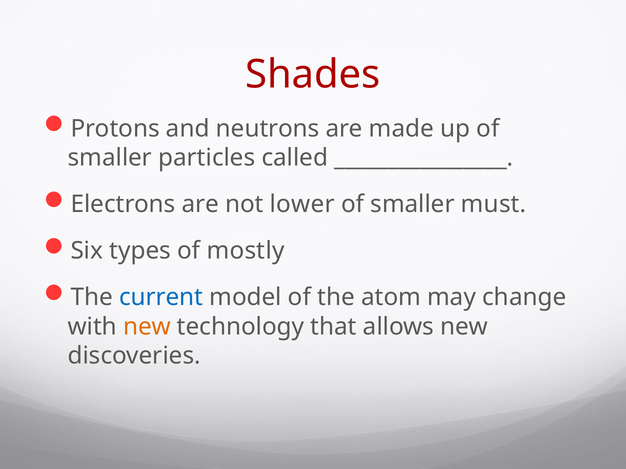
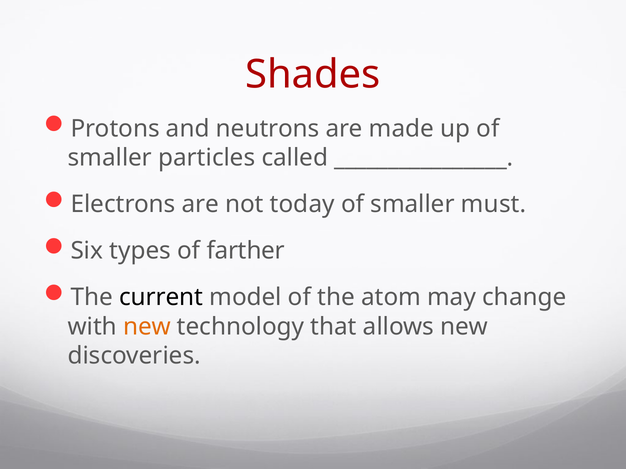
lower: lower -> today (302, 205)
mostly: mostly -> farther (246, 251)
current colour: blue -> black (161, 298)
